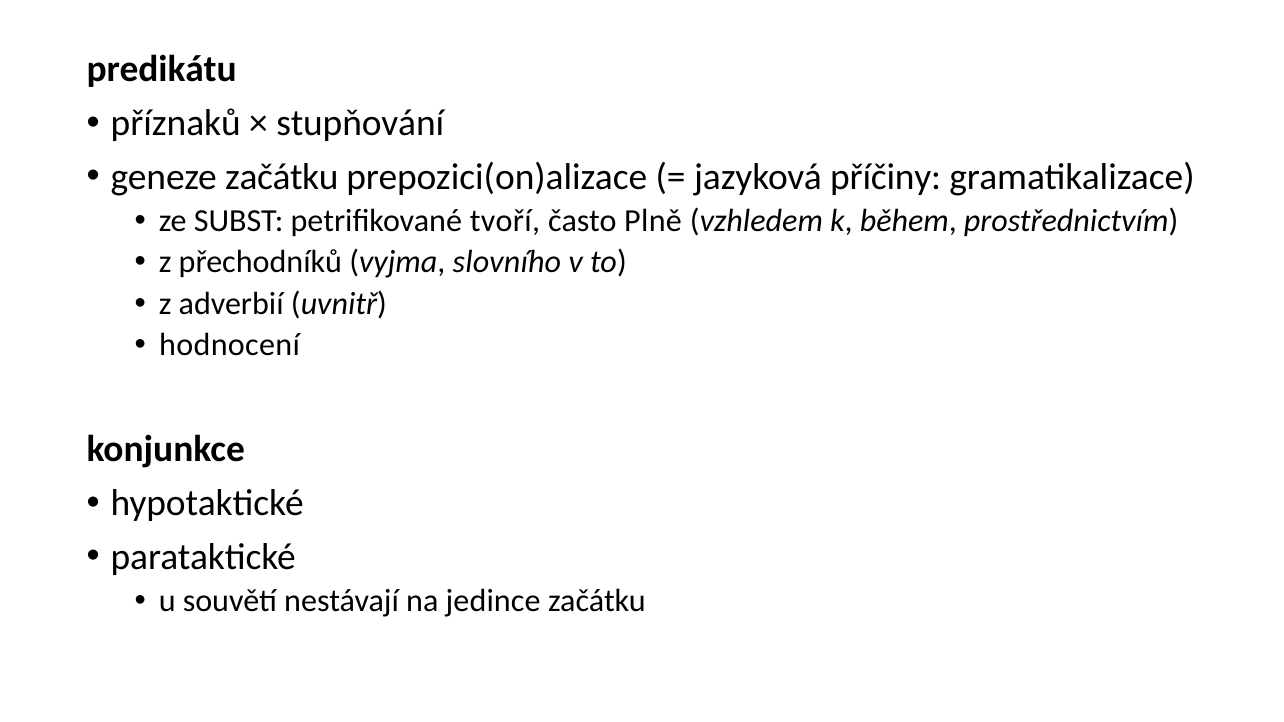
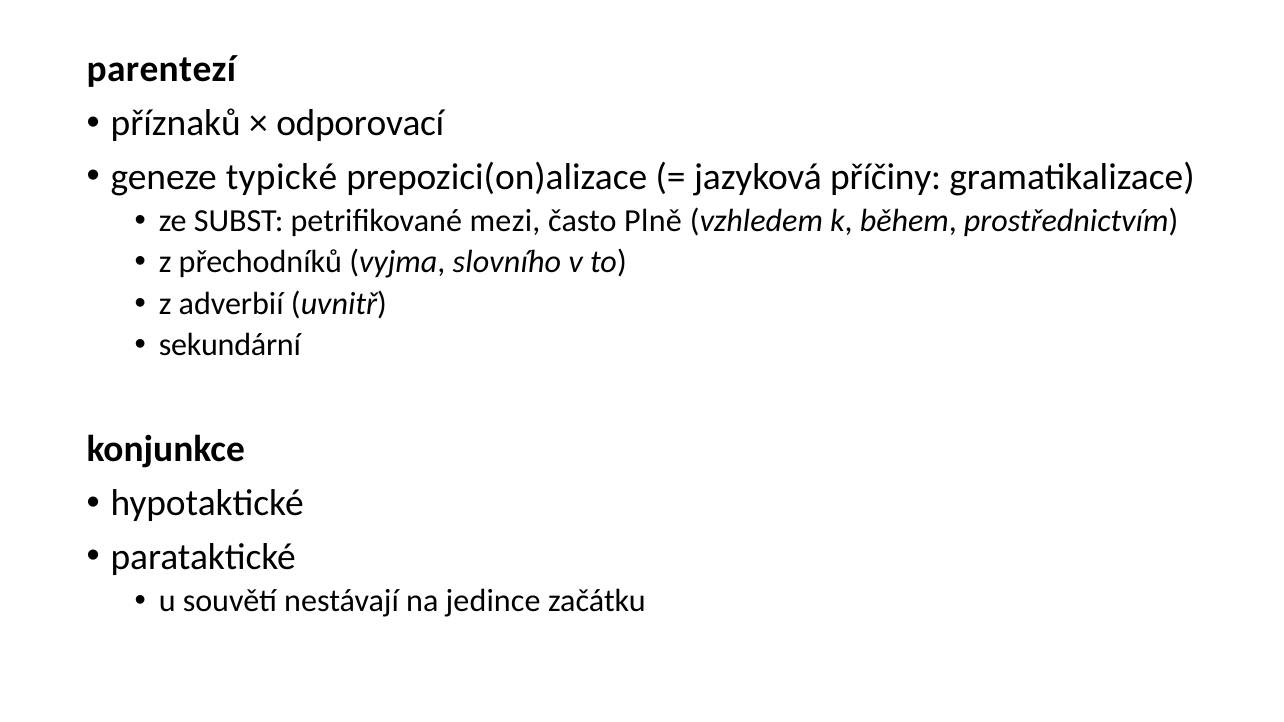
predikátu: predikátu -> parentezí (161, 69)
stupňování: stupňování -> odporovací (360, 123)
geneze začátku: začátku -> typické (281, 177)
tvoří: tvoří -> mezi (505, 221)
hodnocení: hodnocení -> sekundární (230, 345)
